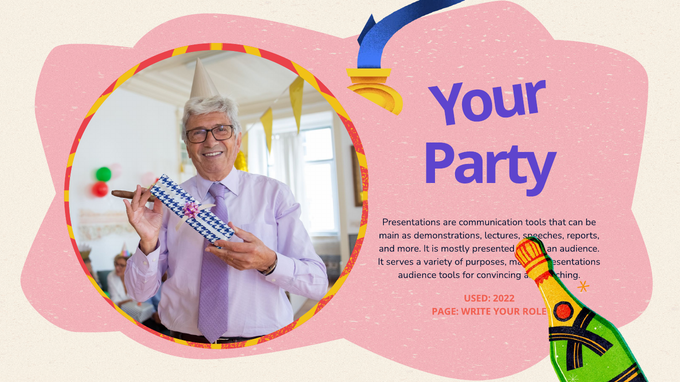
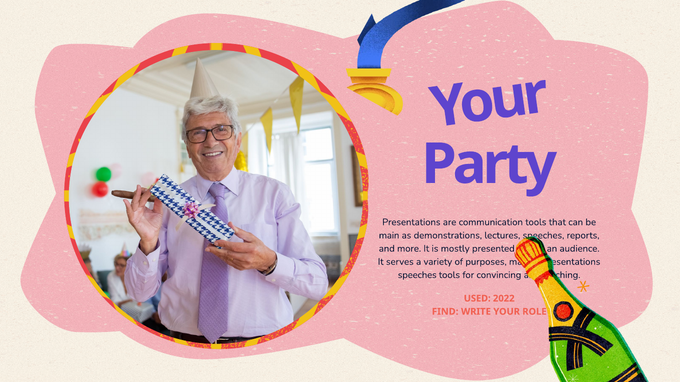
audience: audience -> speeches (417, 275)
PAGE: PAGE -> FIND (445, 312)
